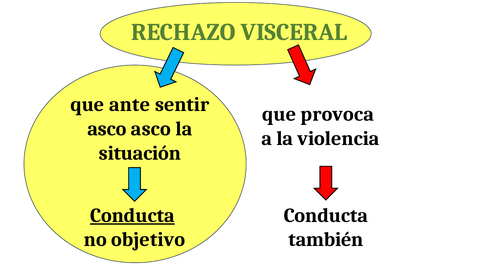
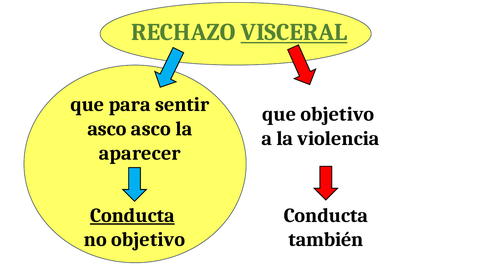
VISCERAL underline: none -> present (294, 32)
ante: ante -> para (130, 105)
que provoca: provoca -> objetivo (337, 114)
situación: situación -> aparecer (140, 153)
